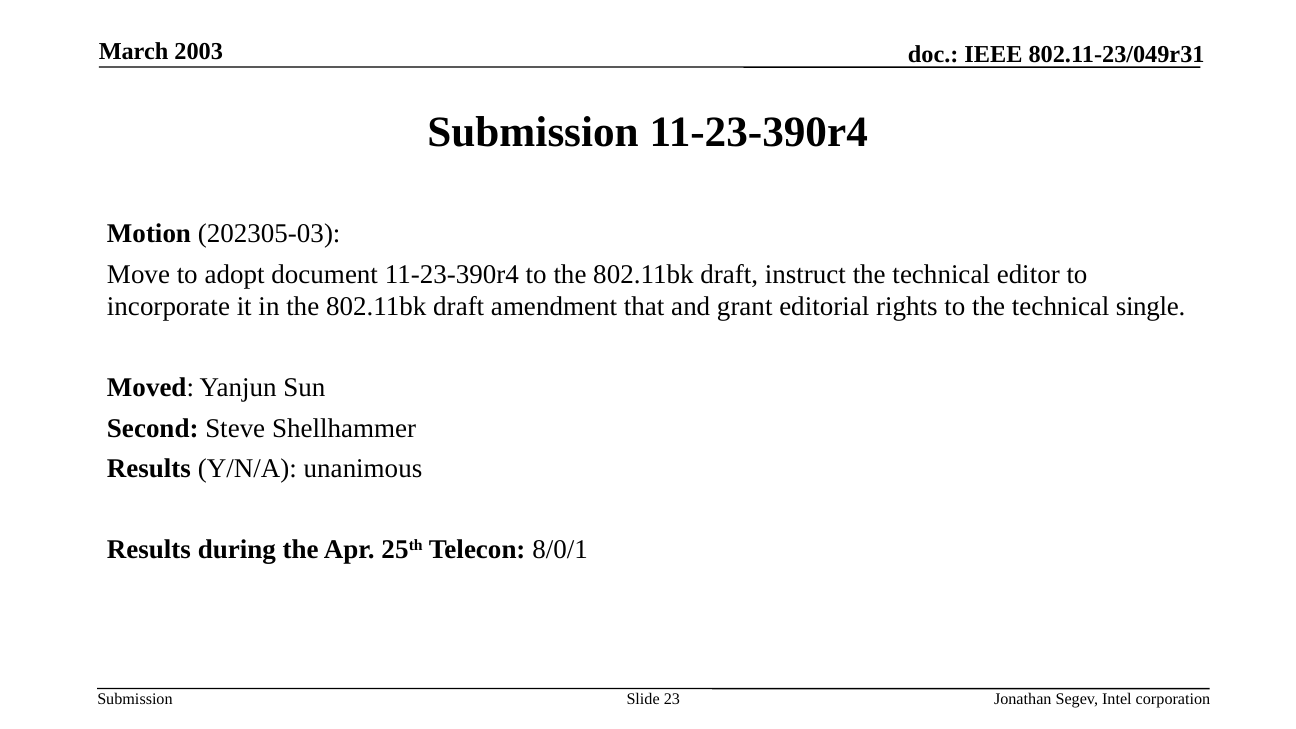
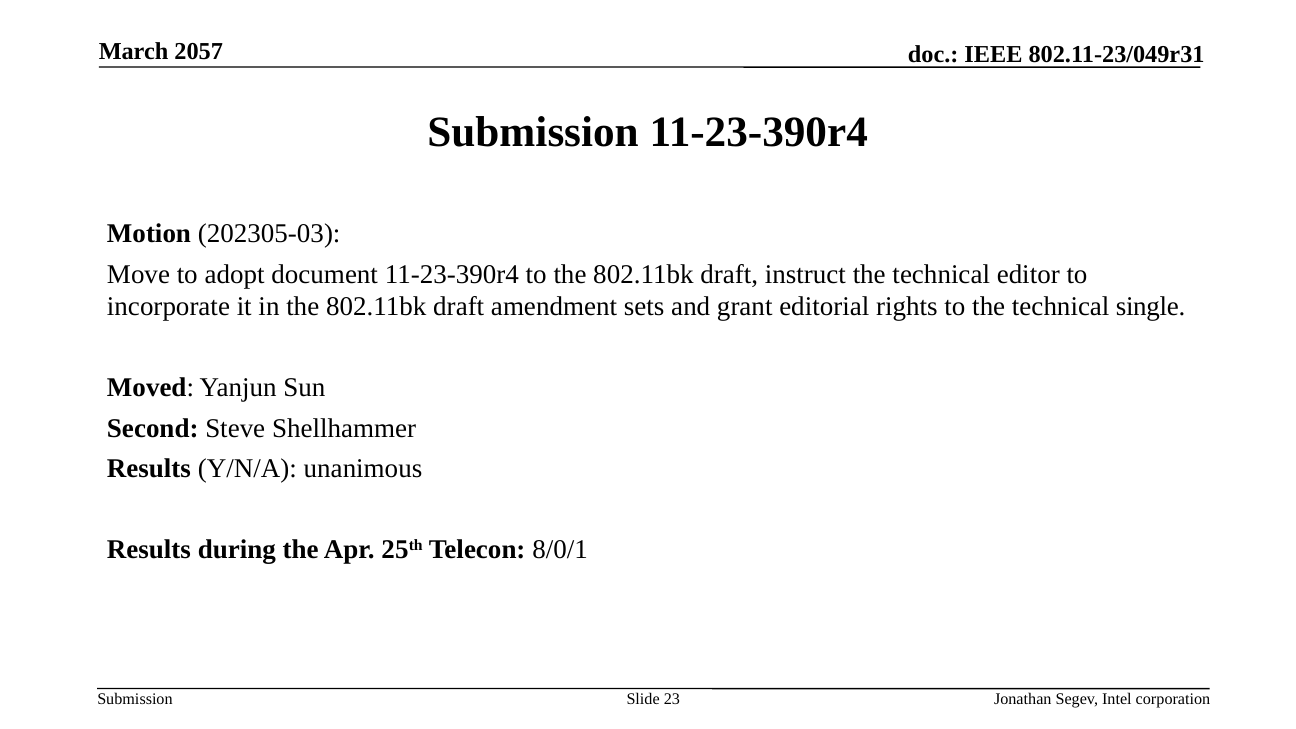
2003: 2003 -> 2057 (199, 52)
that: that -> sets (644, 307)
